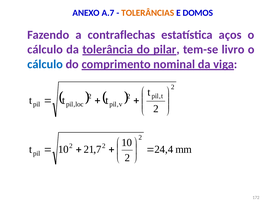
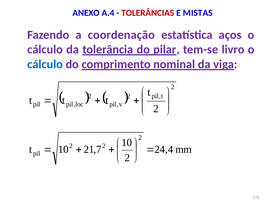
A.7: A.7 -> A.4 (108, 13)
TOLERÂNCIAS colour: orange -> red (148, 13)
DOMOS: DOMOS -> MISTAS (198, 13)
contraflechas: contraflechas -> coordenação (121, 35)
